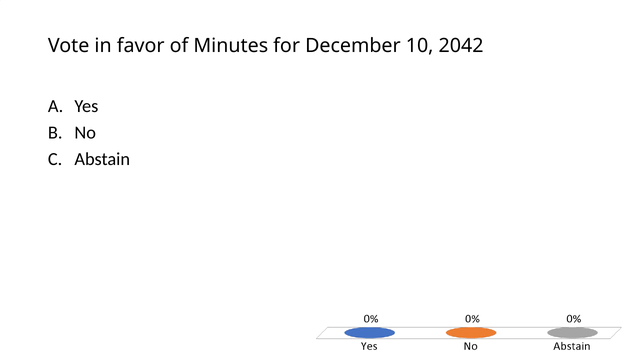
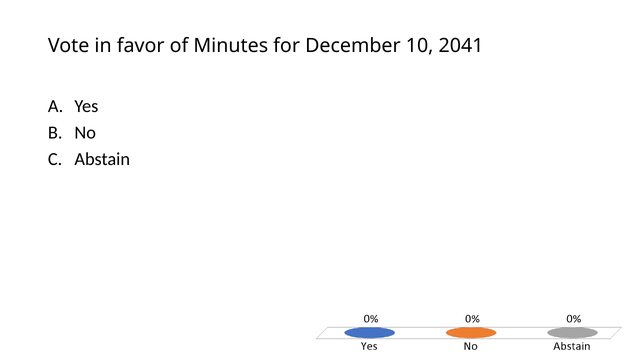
2042: 2042 -> 2041 (461, 46)
